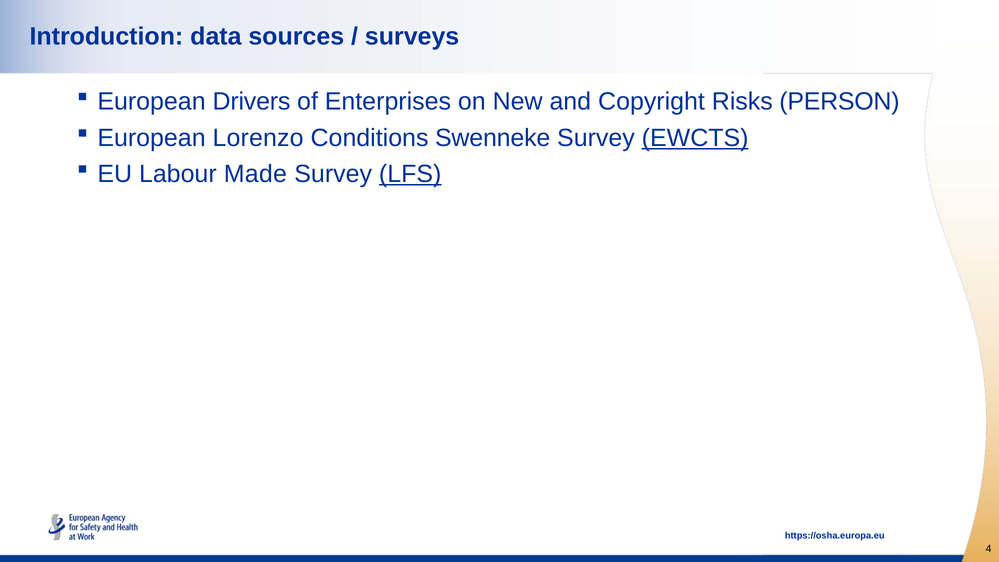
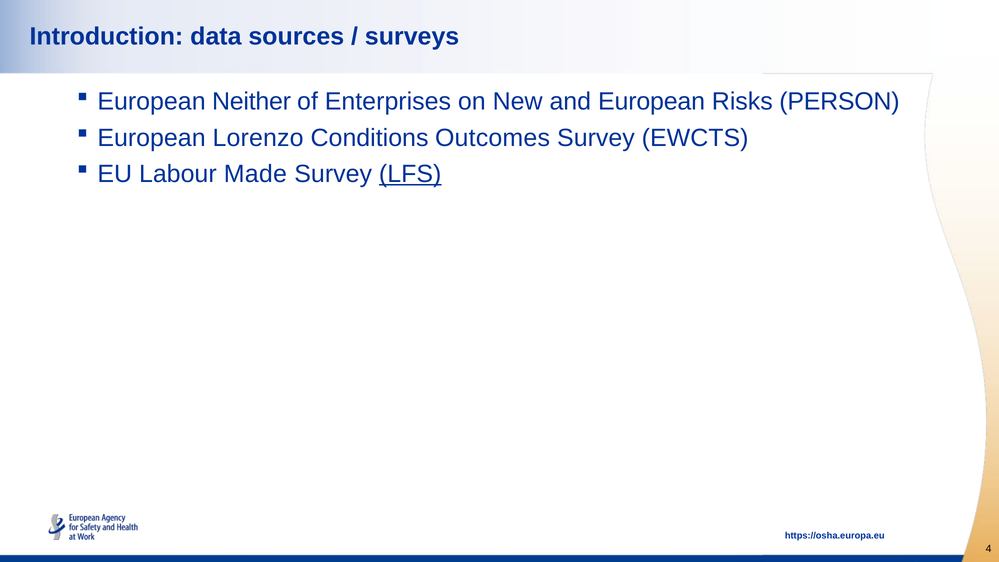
Drivers: Drivers -> Neither (252, 102)
and Copyright: Copyright -> European (652, 102)
Swenneke: Swenneke -> Outcomes (493, 138)
EWCTS underline: present -> none (695, 138)
